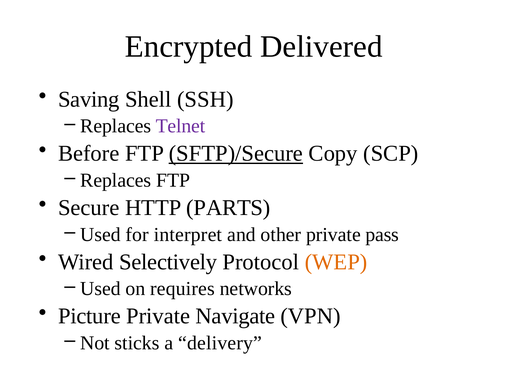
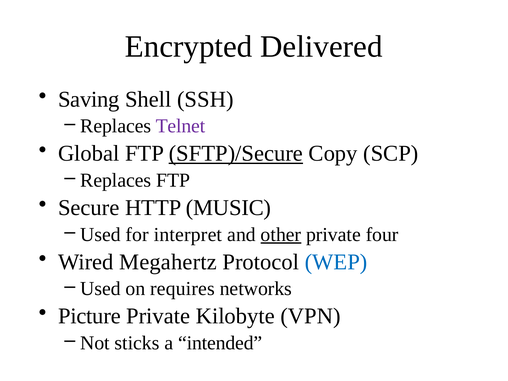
Before: Before -> Global (89, 153)
PARTS: PARTS -> MUSIC (228, 208)
other underline: none -> present (281, 235)
pass: pass -> four (382, 235)
Selectively: Selectively -> Megahertz (168, 262)
WEP colour: orange -> blue (336, 262)
Navigate: Navigate -> Kilobyte (235, 316)
delivery: delivery -> intended (220, 343)
